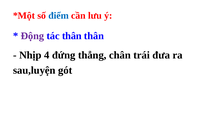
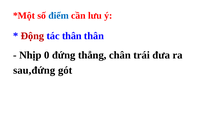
Động colour: purple -> red (32, 36)
4: 4 -> 0 (47, 55)
sau,luyện: sau,luyện -> sau,đứng (34, 70)
